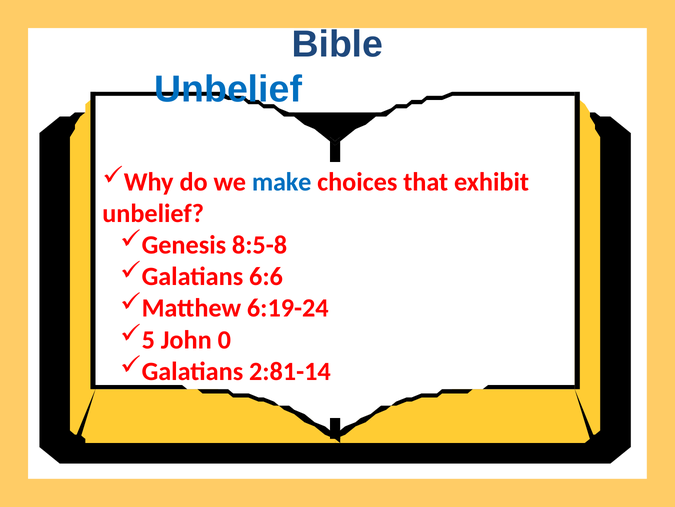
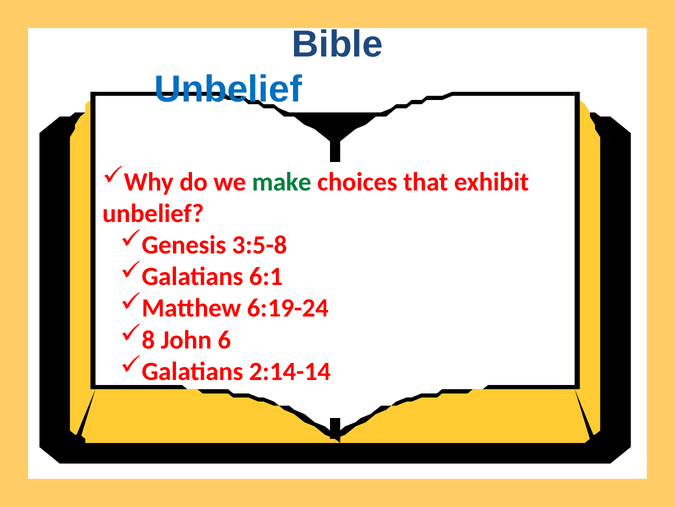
make colour: blue -> green (282, 182)
8:5-8: 8:5-8 -> 3:5-8 (260, 245)
6:6: 6:6 -> 6:1 (266, 276)
5: 5 -> 8 (148, 339)
0: 0 -> 6 (224, 339)
2:81-14: 2:81-14 -> 2:14-14 (290, 371)
